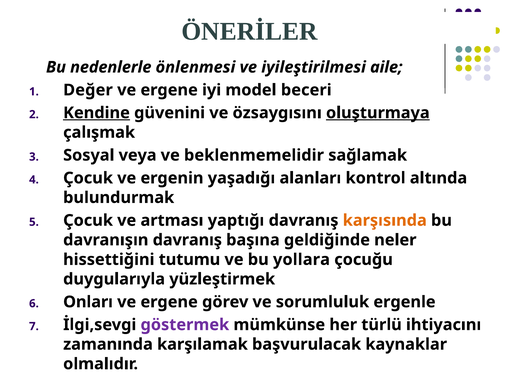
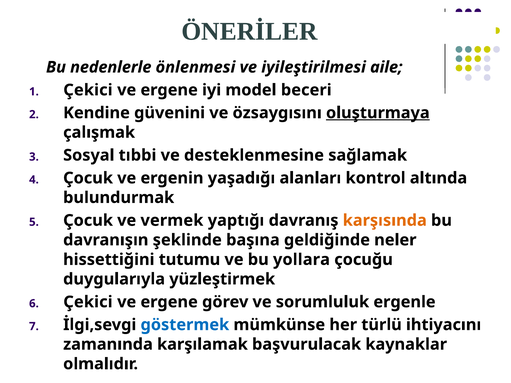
Değer: Değer -> Çekici (88, 90)
Kendine underline: present -> none (96, 113)
veya: veya -> tıbbi (138, 155)
beklenmemelidir: beklenmemelidir -> desteklenmesine (254, 155)
artması: artması -> vermek (172, 221)
davranışın davranış: davranış -> şeklinde (187, 240)
Onları: Onları -> Çekici (88, 302)
göstermek colour: purple -> blue (185, 325)
